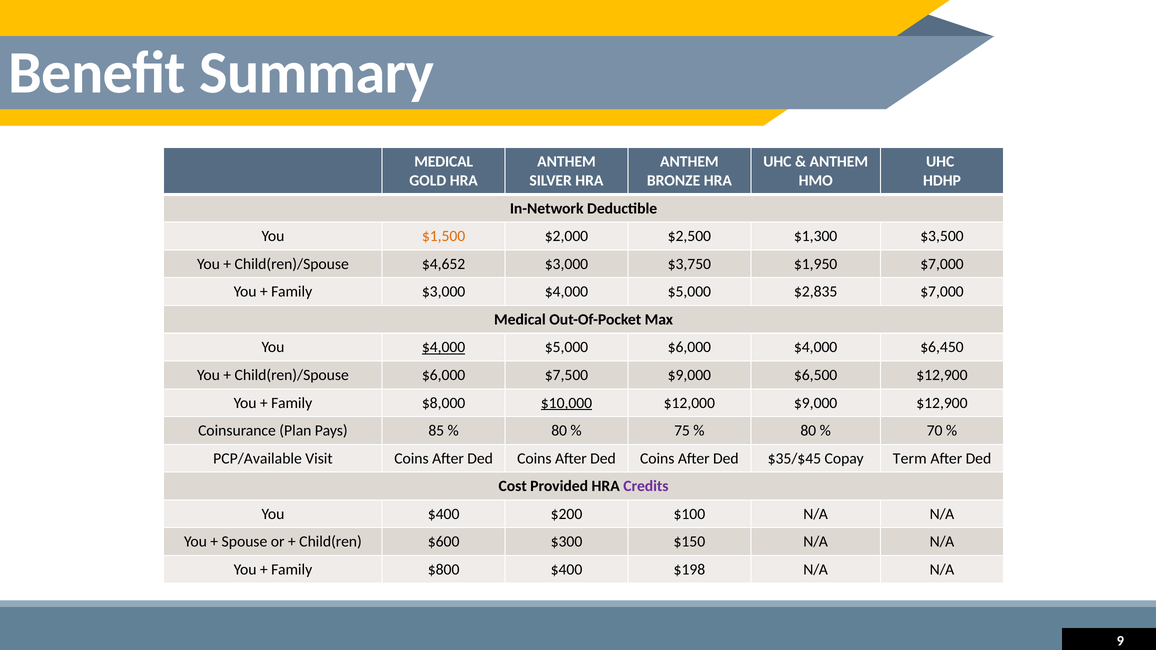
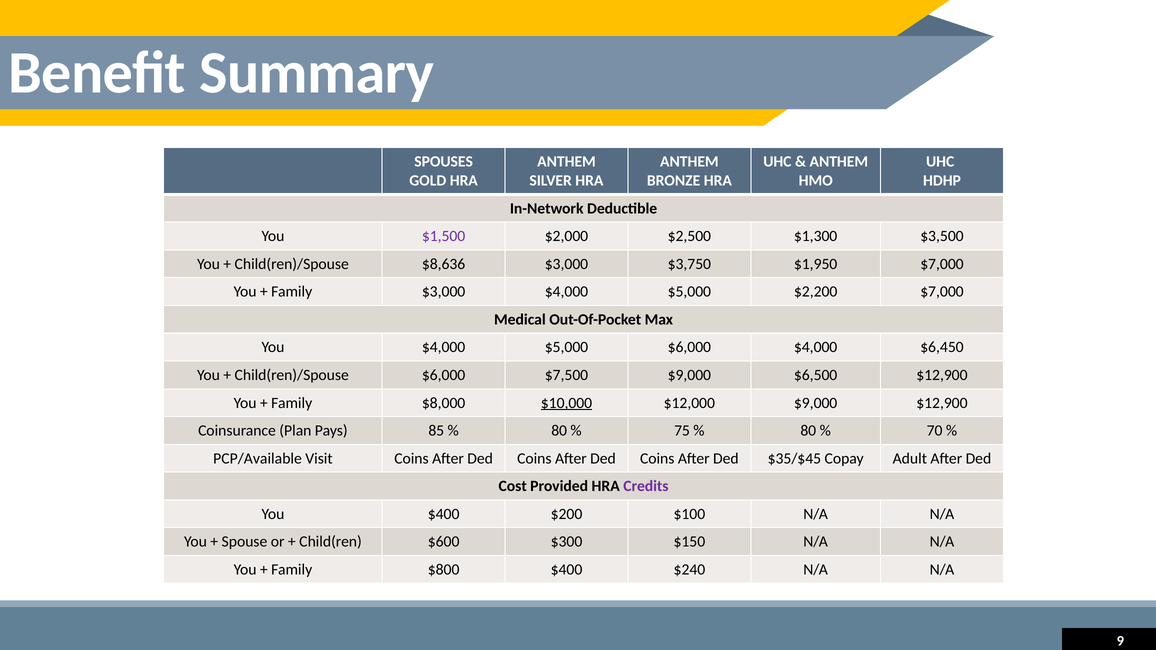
MEDICAL: MEDICAL -> SPOUSES (444, 162)
$1,500 colour: orange -> purple (444, 236)
$4,652: $4,652 -> $8,636 (444, 264)
$2,835: $2,835 -> $2,200 (816, 292)
$4,000 underline: present -> none (444, 347)
Term: Term -> Adult (910, 459)
$198: $198 -> $240 (689, 570)
